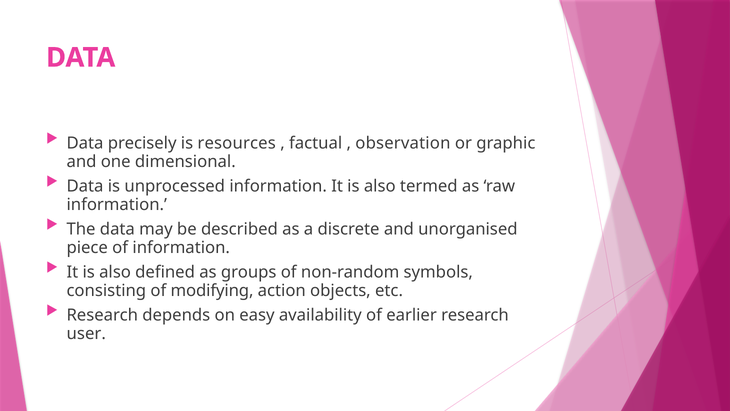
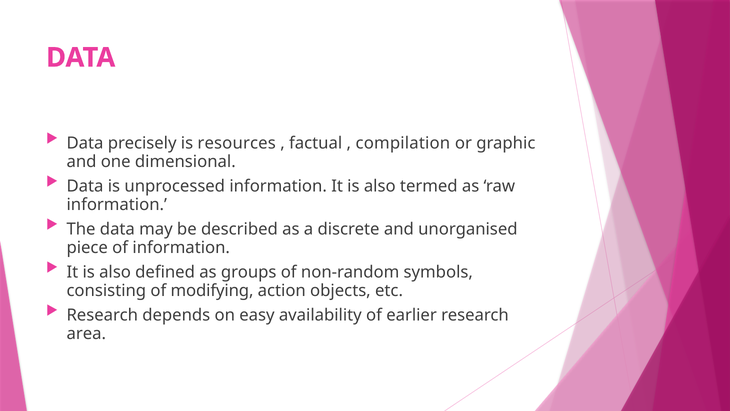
observation: observation -> compilation (403, 143)
user: user -> area (86, 333)
